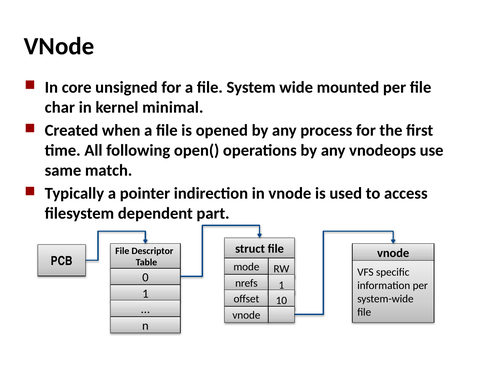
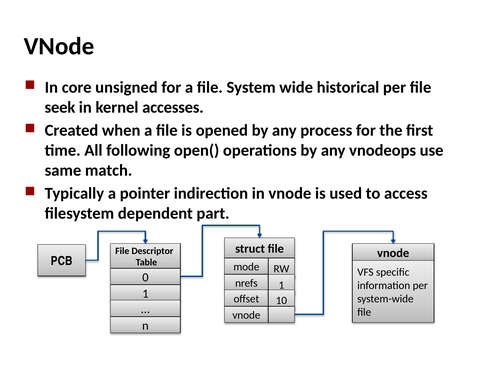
mounted: mounted -> historical (348, 88)
char: char -> seek (60, 107)
minimal: minimal -> accesses (173, 107)
